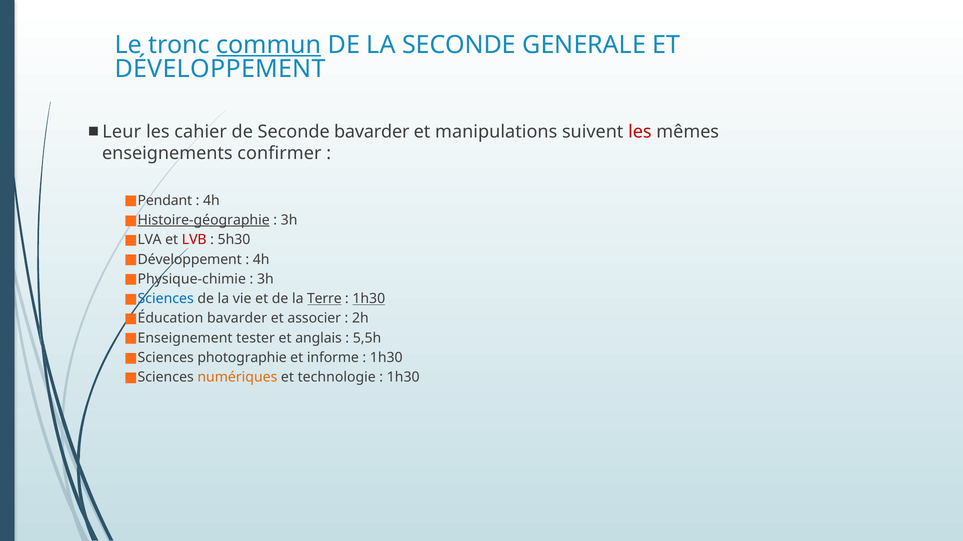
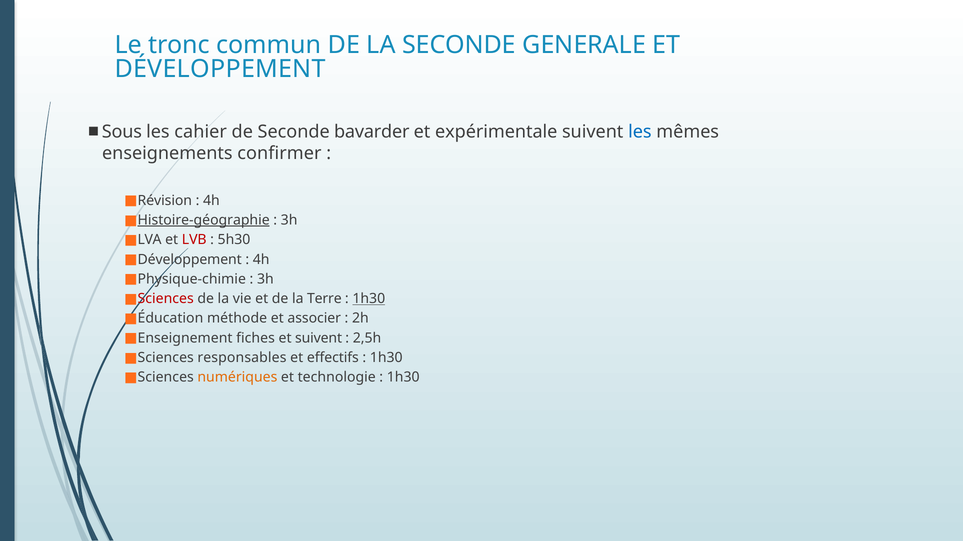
commun underline: present -> none (269, 45)
Leur: Leur -> Sous (122, 132)
manipulations: manipulations -> expérimentale (496, 132)
les colour: red -> blue (640, 132)
Pendant: Pendant -> Révision (165, 201)
Sciences colour: blue -> red (166, 299)
Terre underline: present -> none (324, 299)
Éducation bavarder: bavarder -> méthode (237, 319)
tester: tester -> fiches (256, 338)
et anglais: anglais -> suivent (319, 338)
5,5h: 5,5h -> 2,5h (367, 338)
photographie: photographie -> responsables (242, 358)
informe: informe -> effectifs (333, 358)
